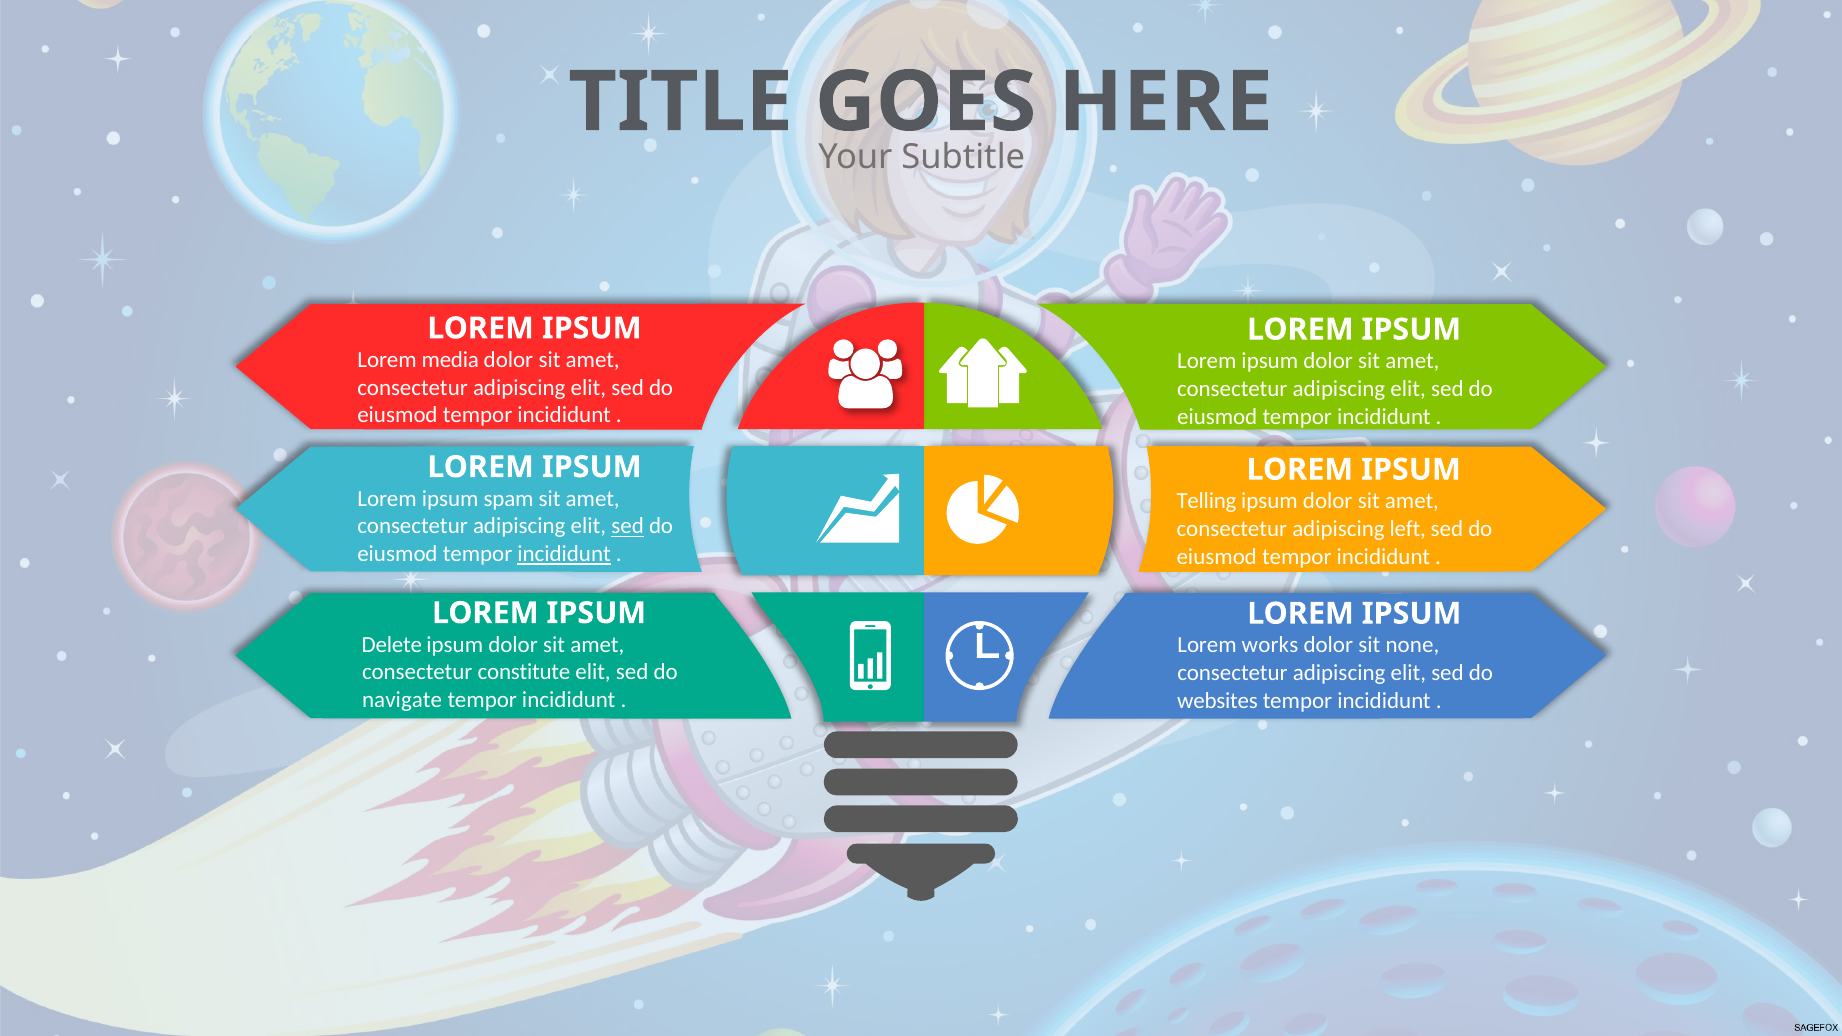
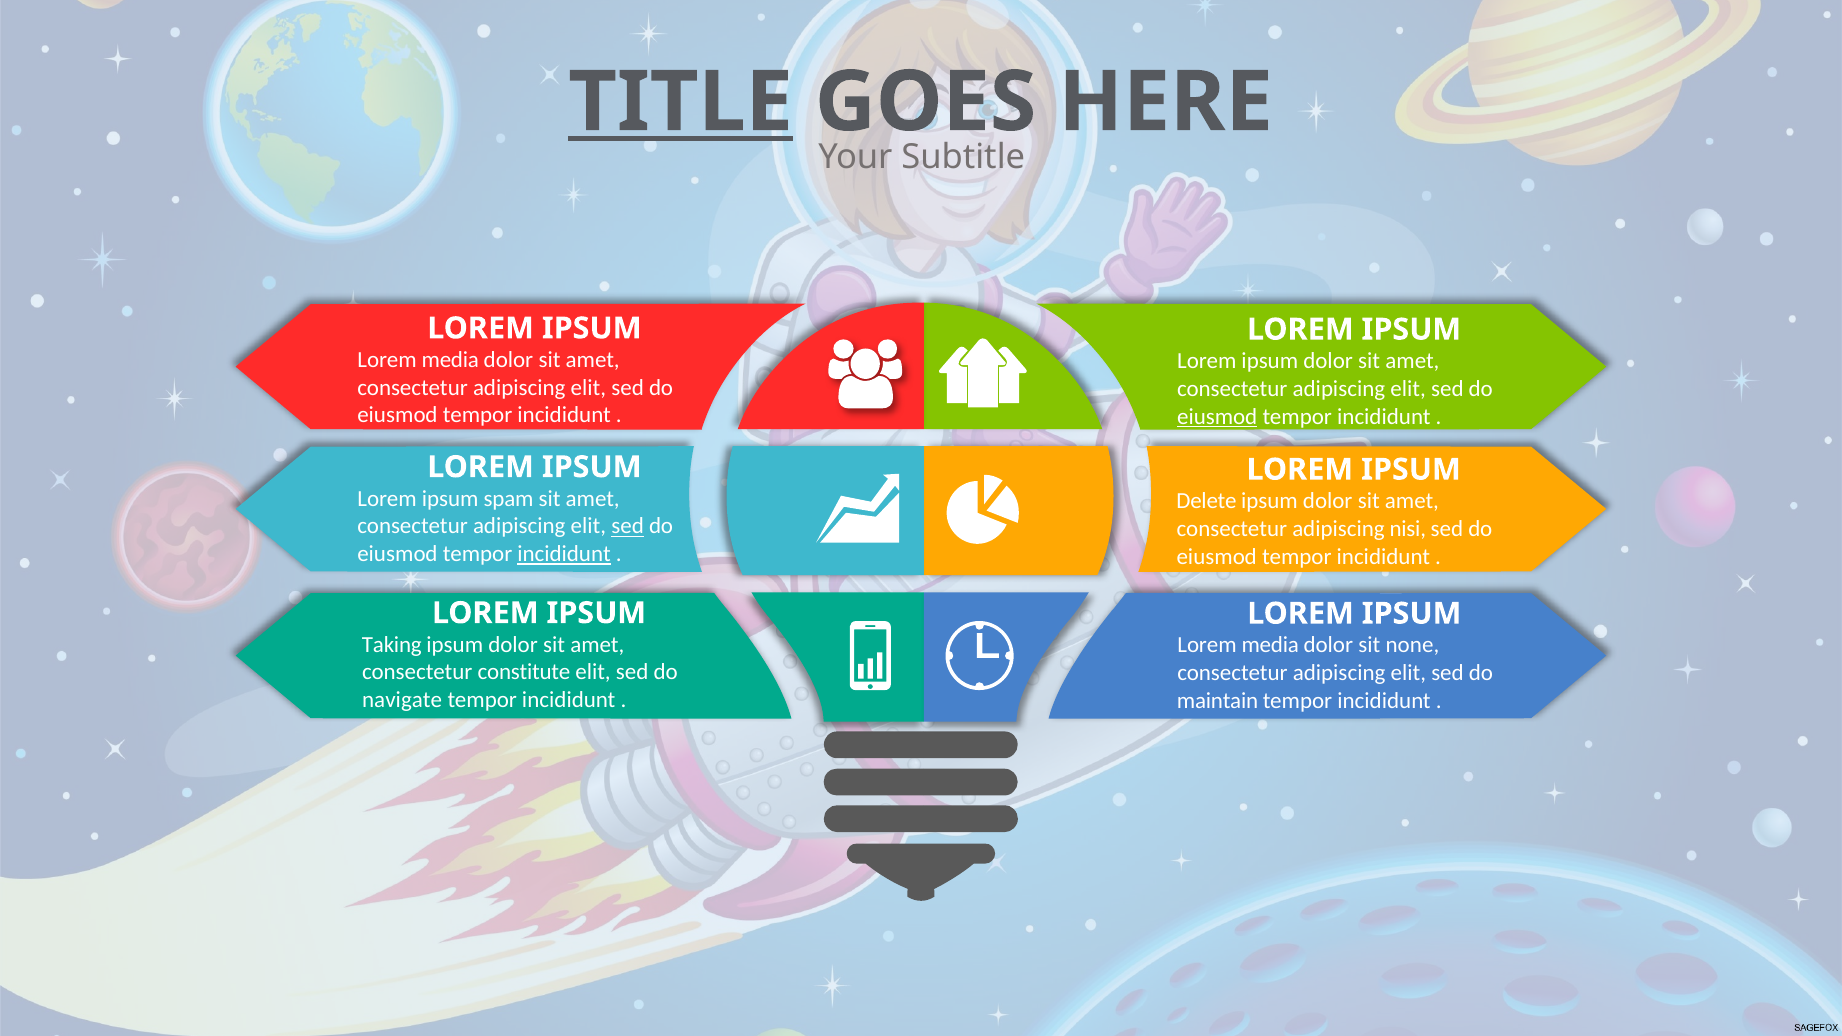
TITLE underline: none -> present (681, 102)
eiusmod underline: none -> present (1217, 416)
Telling: Telling -> Delete (1206, 501)
left: left -> nisi (1408, 529)
Delete: Delete -> Taking (392, 645)
works: works -> media (1270, 645)
websites: websites -> maintain (1218, 701)
